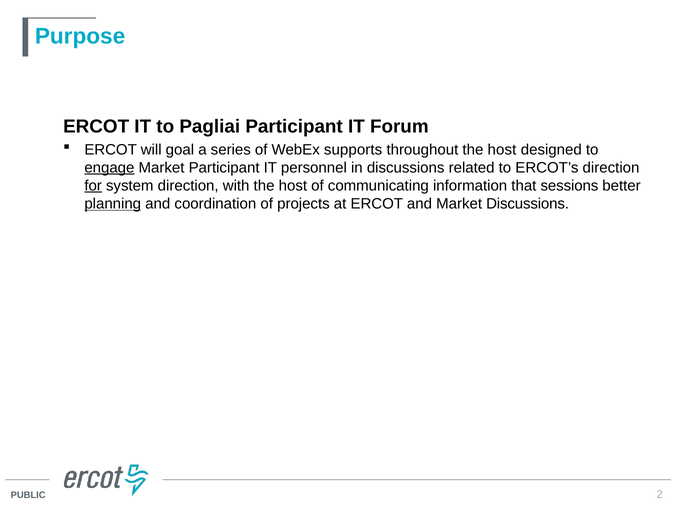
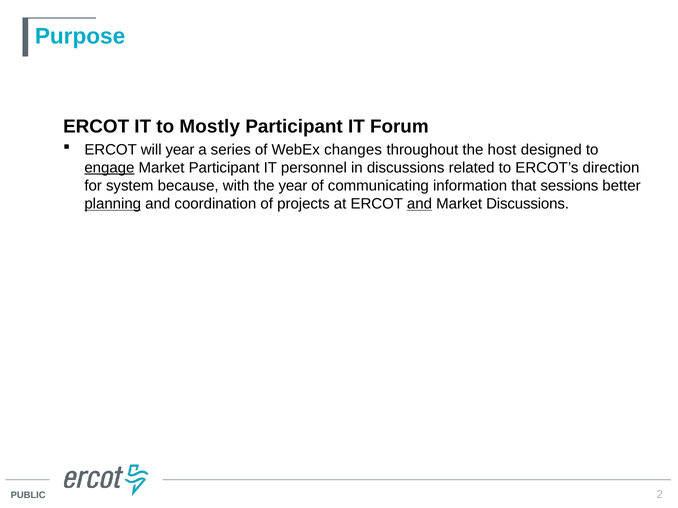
Pagliai: Pagliai -> Mostly (210, 127)
will goal: goal -> year (180, 150)
supports: supports -> changes (353, 150)
for underline: present -> none (93, 186)
system direction: direction -> because (188, 186)
with the host: host -> year (293, 186)
and underline: none -> present (419, 204)
